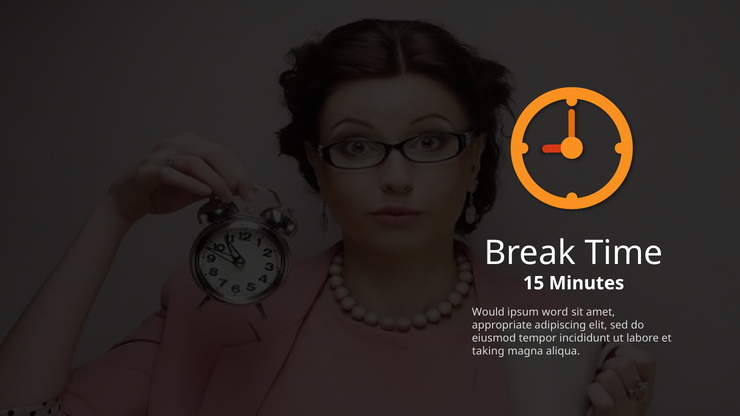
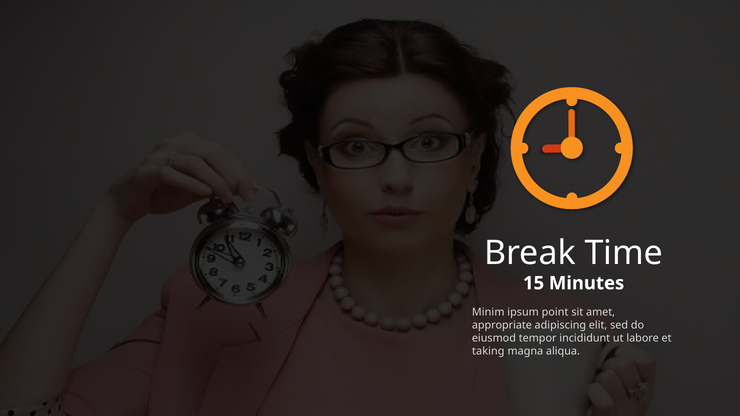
Would: Would -> Minim (488, 313)
word: word -> point (555, 313)
